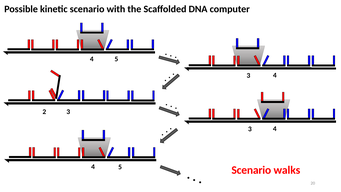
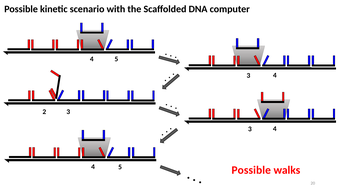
Scenario: Scenario -> Possible (251, 170)
